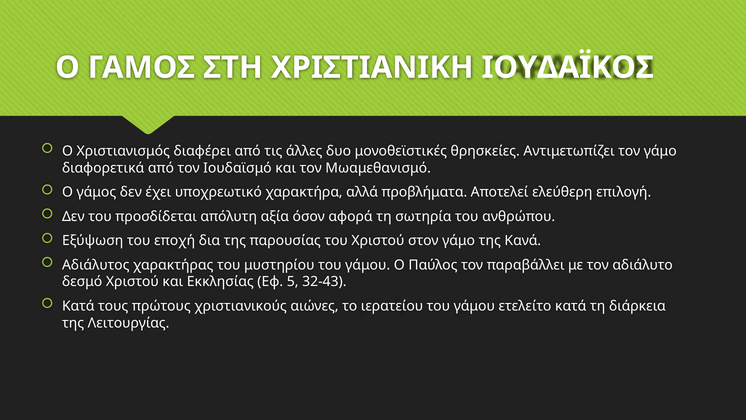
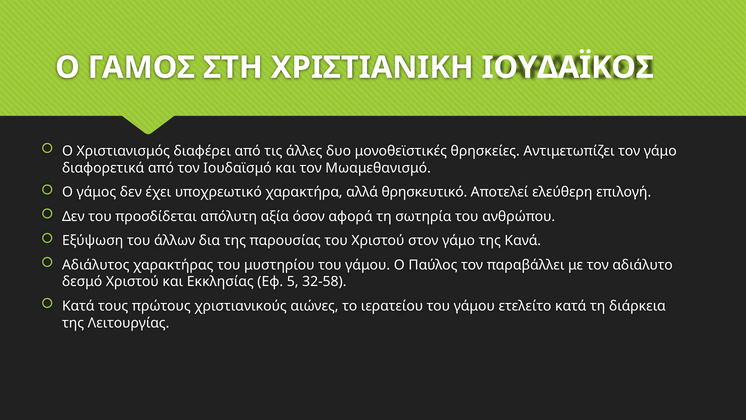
προβλήματα: προβλήματα -> θρησκευτικό (424, 192)
εποχή: εποχή -> άλλων (175, 241)
32-43: 32-43 -> 32-58 (324, 282)
